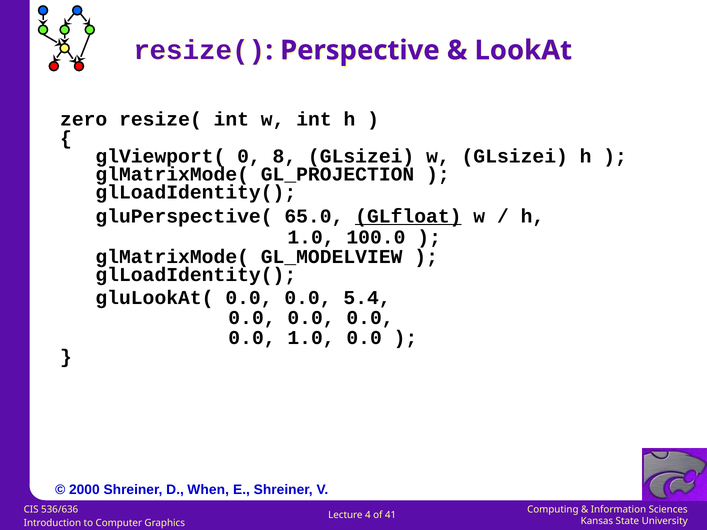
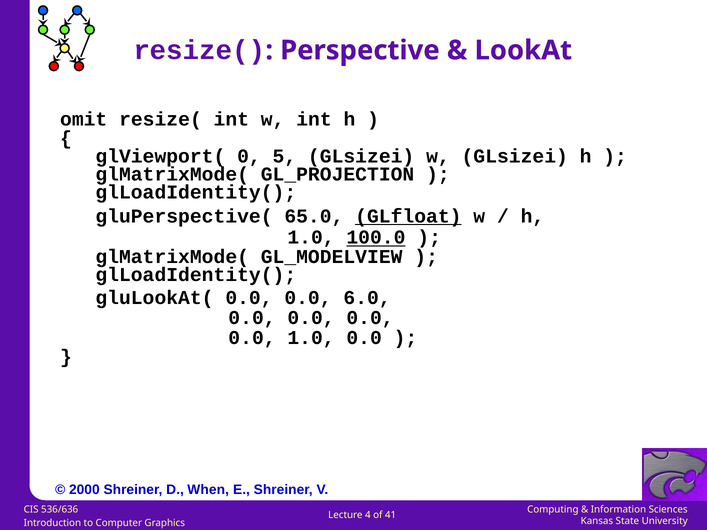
zero: zero -> omit (84, 119)
8: 8 -> 5 (284, 156)
100.0 underline: none -> present (376, 238)
5.4: 5.4 -> 6.0 (367, 298)
